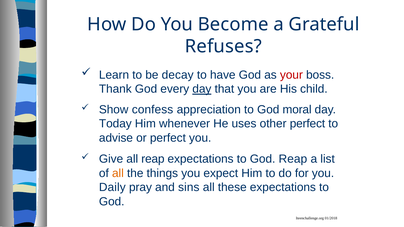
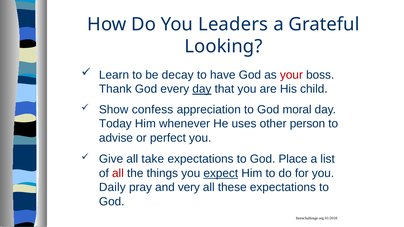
Become: Become -> Leaders (233, 24)
Refuses: Refuses -> Looking (223, 46)
other perfect: perfect -> person (307, 124)
all reap: reap -> take (153, 159)
God Reap: Reap -> Place (293, 159)
all colour: orange -> red (118, 173)
expect underline: none -> present (221, 173)
sins: sins -> very (189, 188)
